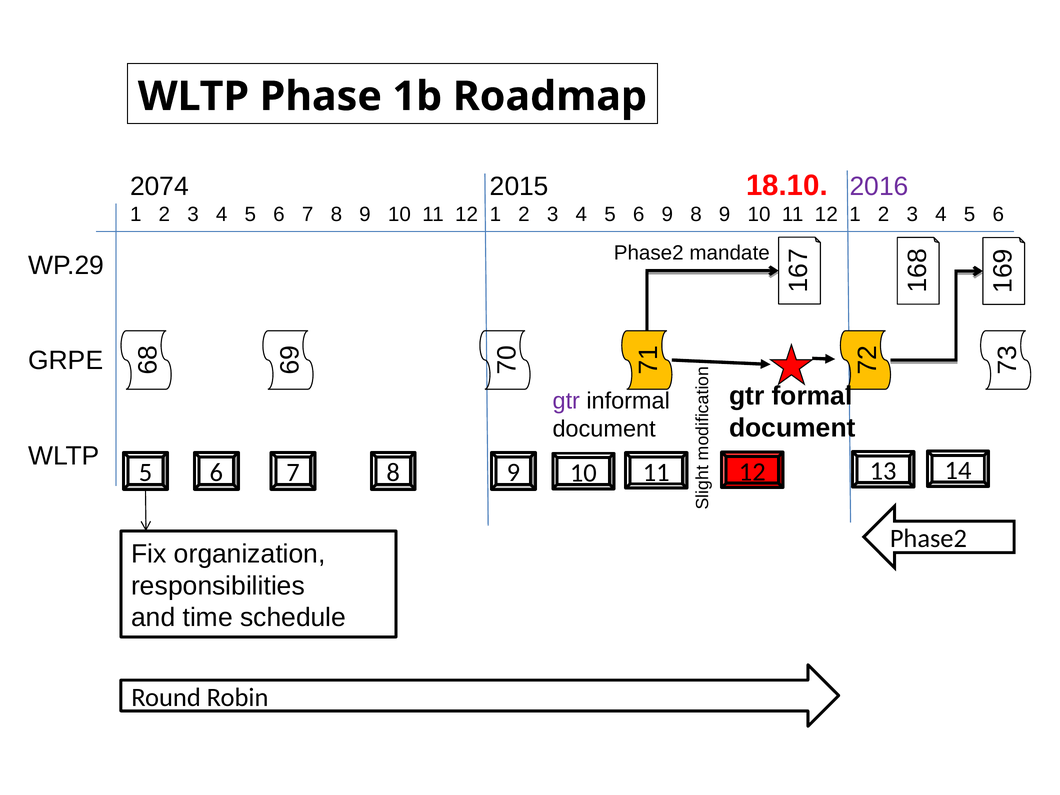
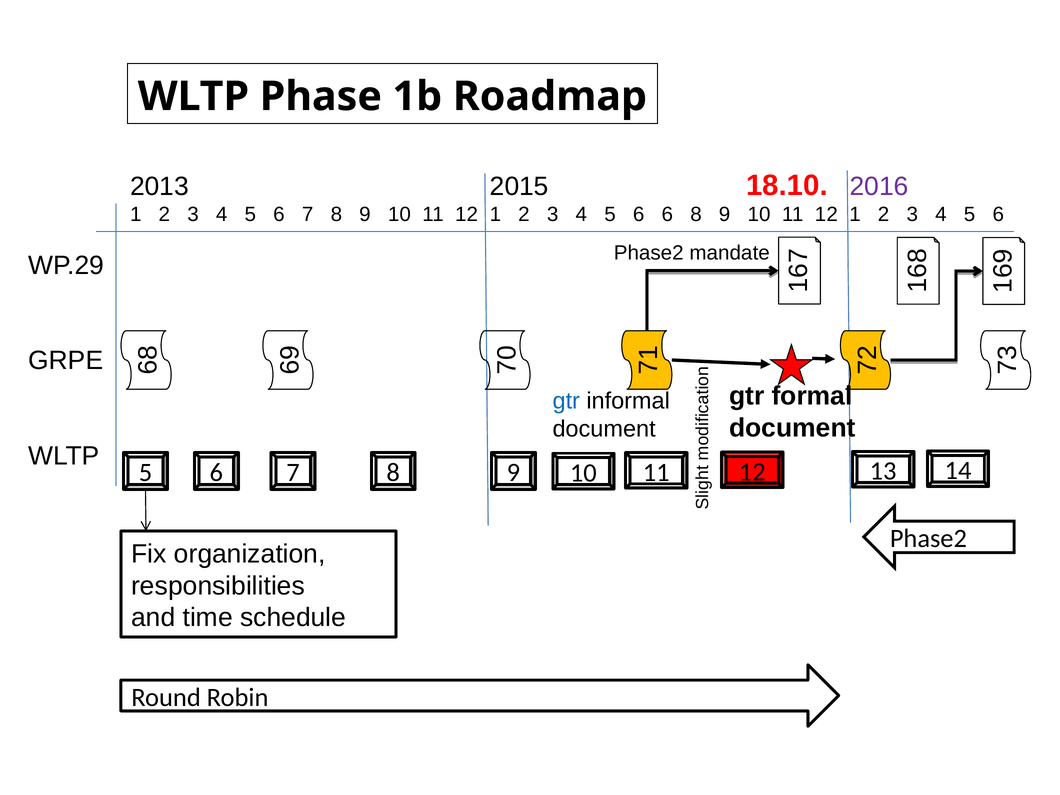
2074: 2074 -> 2013 (159, 187)
5 6 9: 9 -> 6 (667, 214)
gtr colour: purple -> blue (566, 401)
